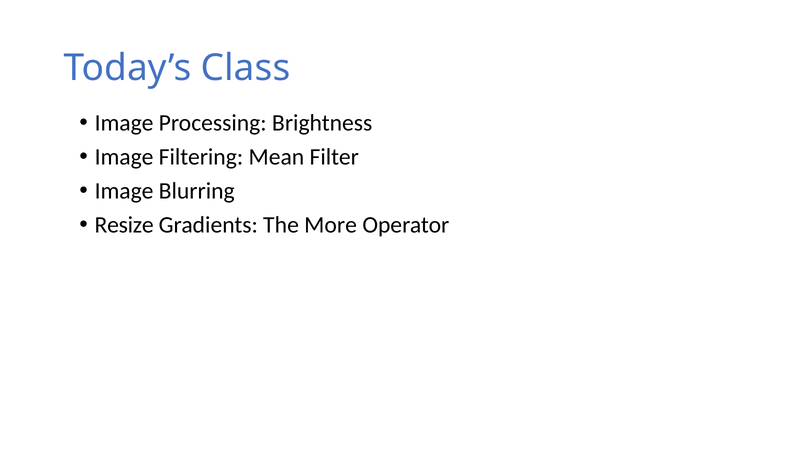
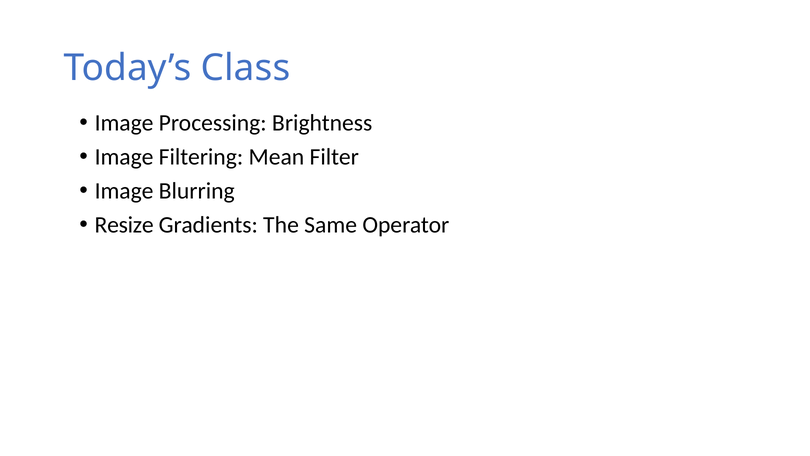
More: More -> Same (331, 225)
